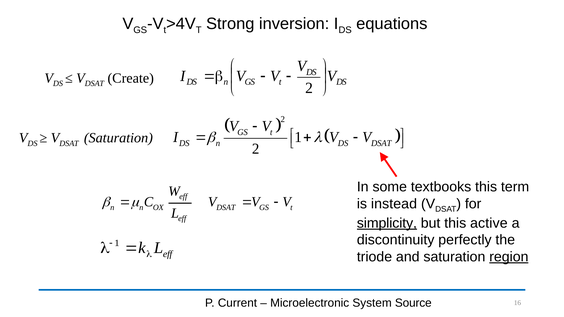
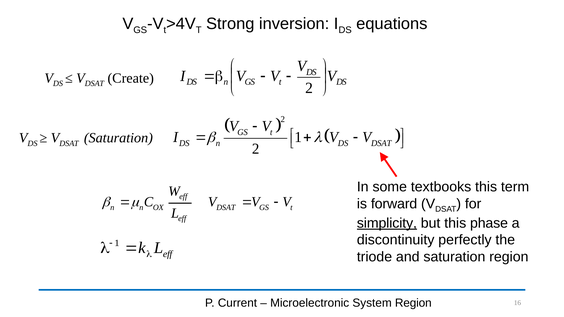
instead: instead -> forward (394, 204)
active: active -> phase (489, 223)
region underline: present -> none (509, 257)
System Source: Source -> Region (413, 303)
